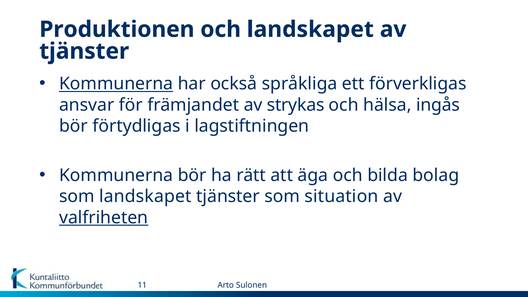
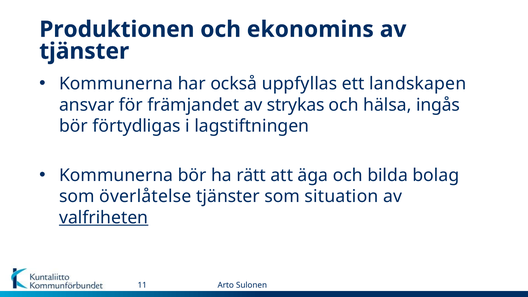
och landskapet: landskapet -> ekonomins (310, 29)
Kommunerna underline: present -> none (116, 84)
språkliga: språkliga -> uppfyllas (300, 84)
förverkligas: förverkligas -> landskapen (418, 84)
som landskapet: landskapet -> överlåtelse (145, 196)
